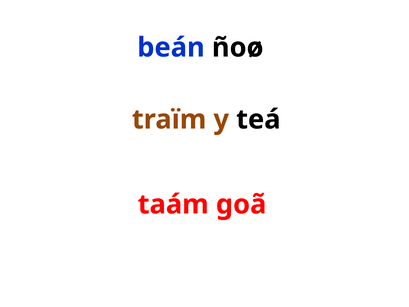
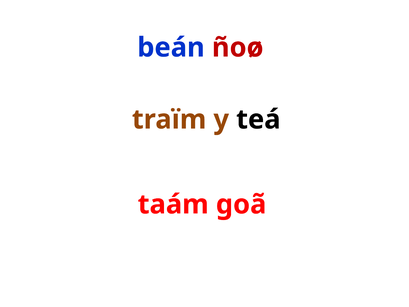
ñoø colour: black -> red (238, 48)
